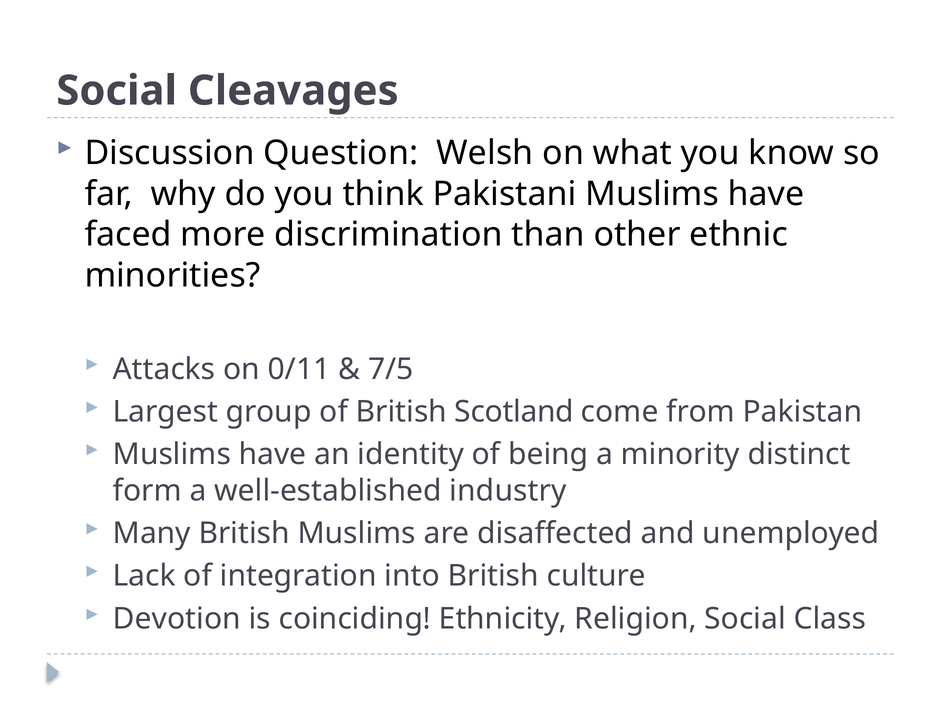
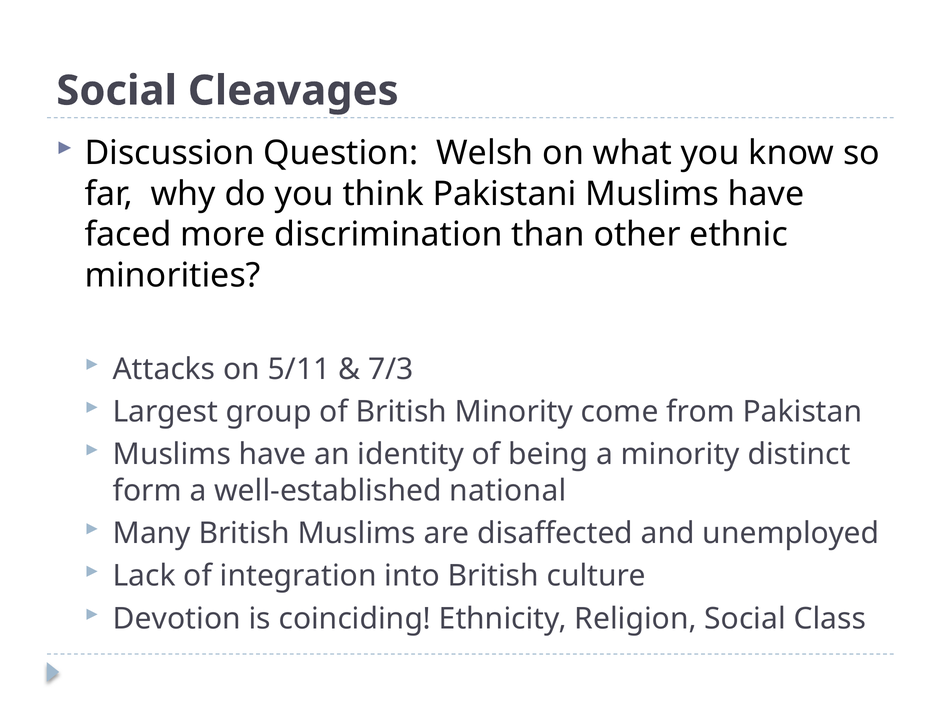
0/11: 0/11 -> 5/11 (299, 369)
7/5: 7/5 -> 7/3 (391, 369)
British Scotland: Scotland -> Minority (514, 412)
industry: industry -> national (508, 491)
